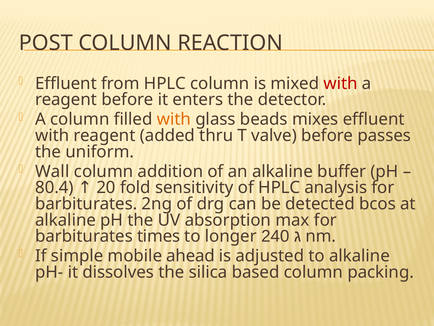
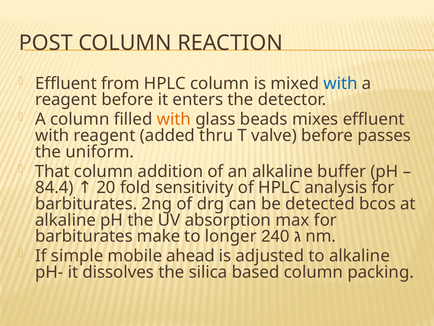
with colour: red -> blue (340, 83)
Wall: Wall -> That (52, 171)
80.4: 80.4 -> 84.4 (54, 187)
times: times -> make (159, 236)
